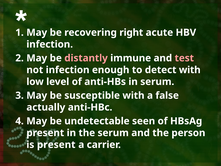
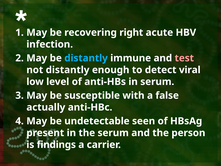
distantly colour: pink -> light blue (86, 58)
not infection: infection -> distantly (68, 70)
detect with: with -> viral (190, 70)
is present: present -> findings (56, 144)
